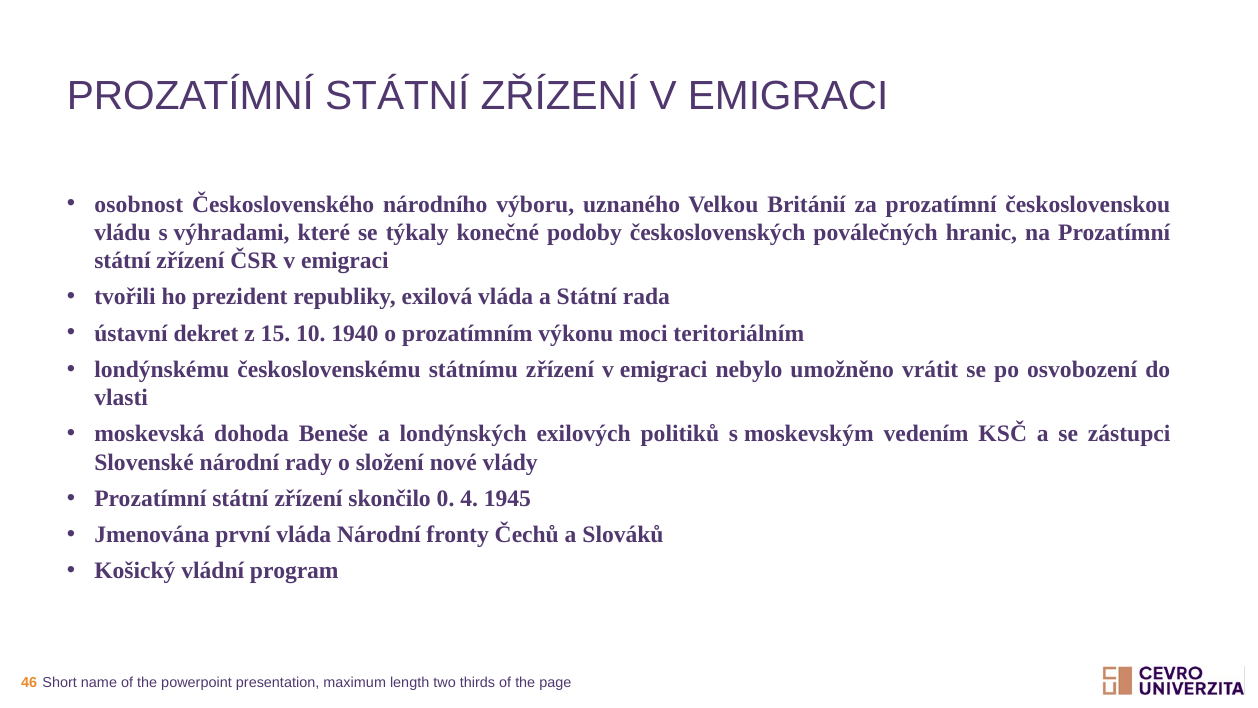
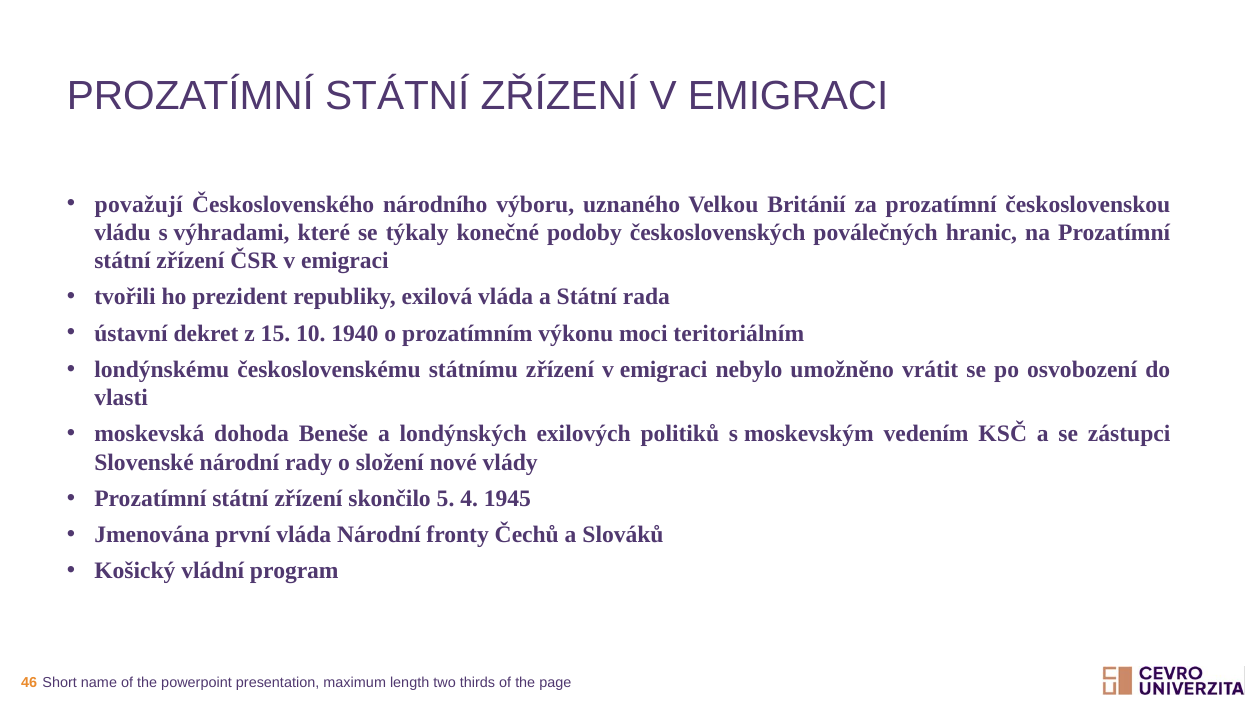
osobnost: osobnost -> považují (139, 204)
0: 0 -> 5 (446, 498)
